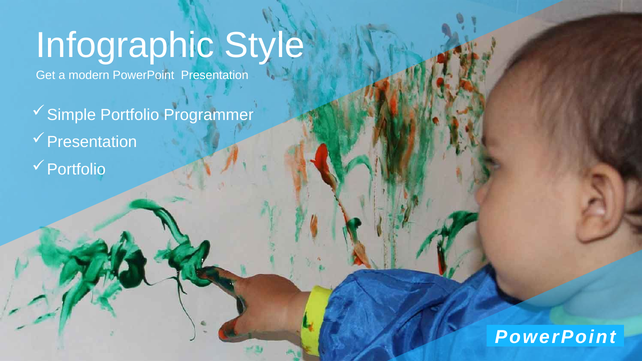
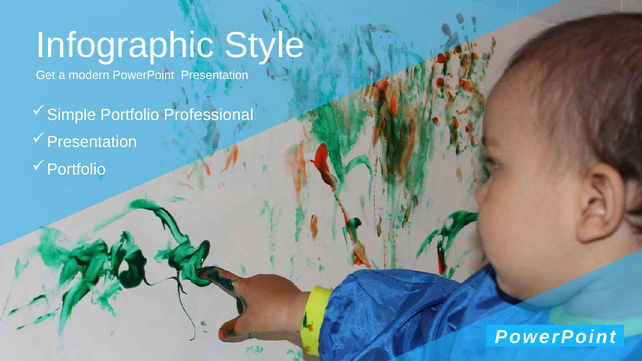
Programmer: Programmer -> Professional (209, 115)
